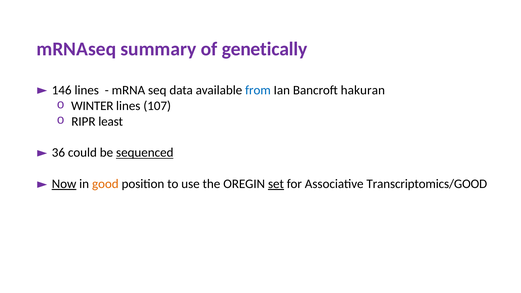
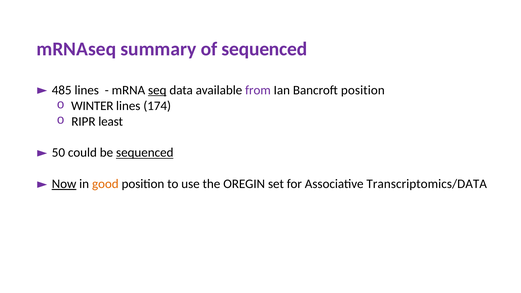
of genetically: genetically -> sequenced (264, 49)
146: 146 -> 485 (62, 90)
seq underline: none -> present (157, 90)
from colour: blue -> purple (258, 90)
Bancroft hakuran: hakuran -> position (363, 90)
107: 107 -> 174 (157, 106)
36: 36 -> 50 (58, 153)
set underline: present -> none (276, 184)
Transcriptomics/GOOD: Transcriptomics/GOOD -> Transcriptomics/DATA (427, 184)
